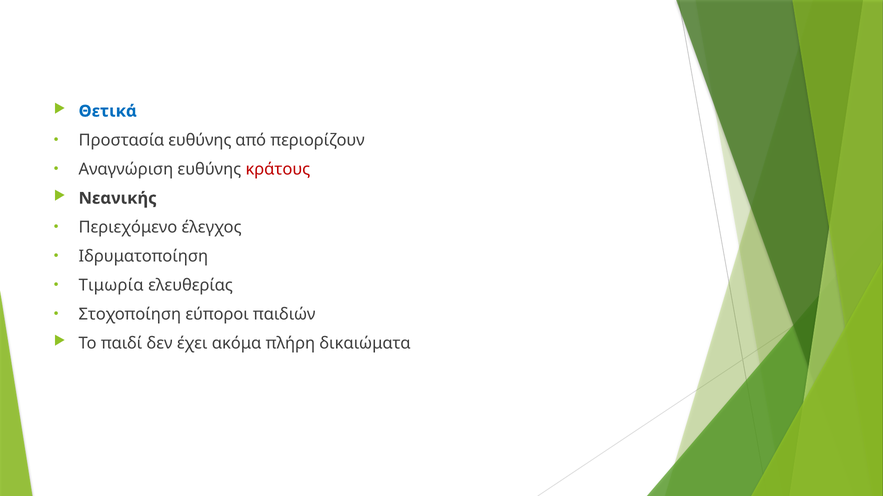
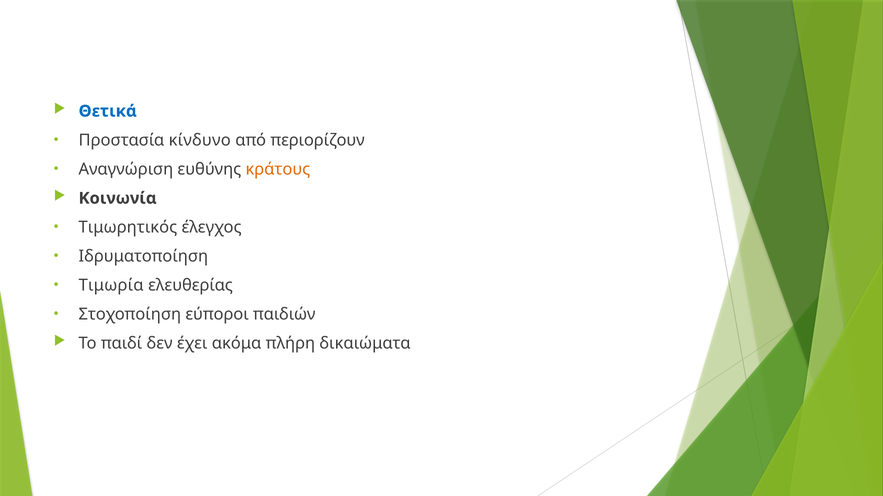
Προστασία ευθύνης: ευθύνης -> κίνδυνο (200, 140)
κράτους colour: red -> orange (278, 169)
Νεανικής: Νεανικής -> Κοινωνία (118, 199)
Περιεχόμενο: Περιεχόμενο -> Τιμωρητικός (128, 228)
